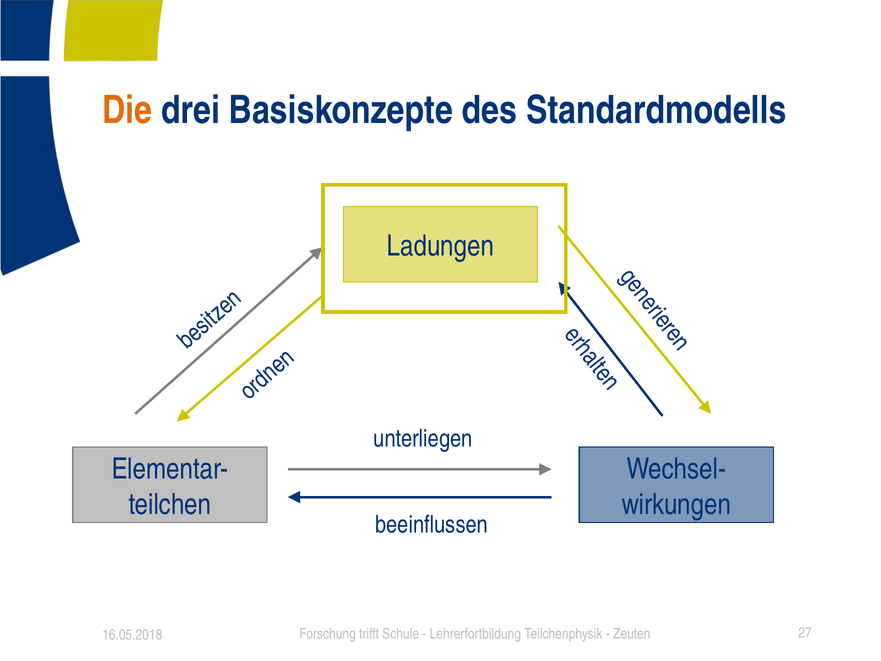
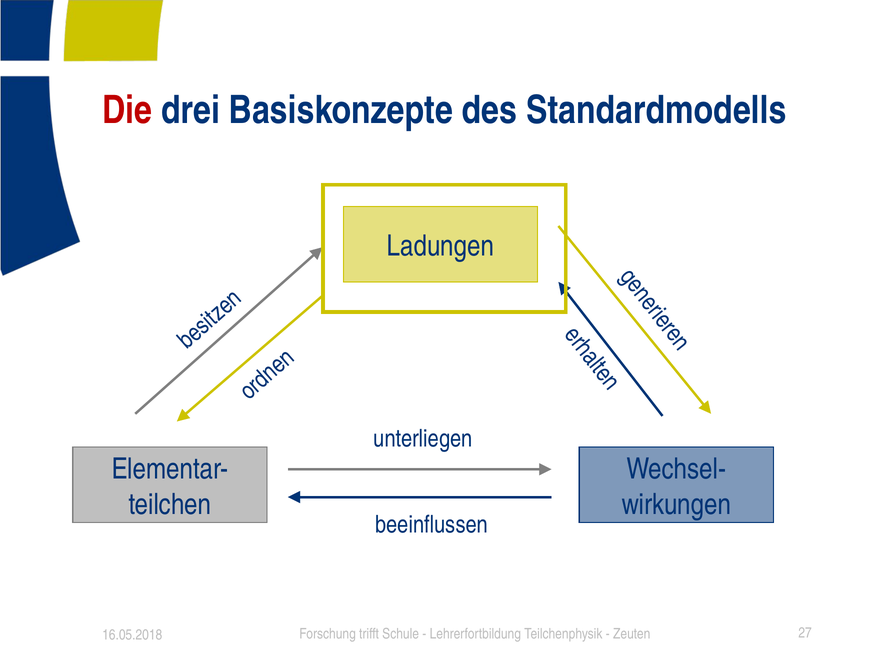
Die colour: orange -> red (127, 110)
